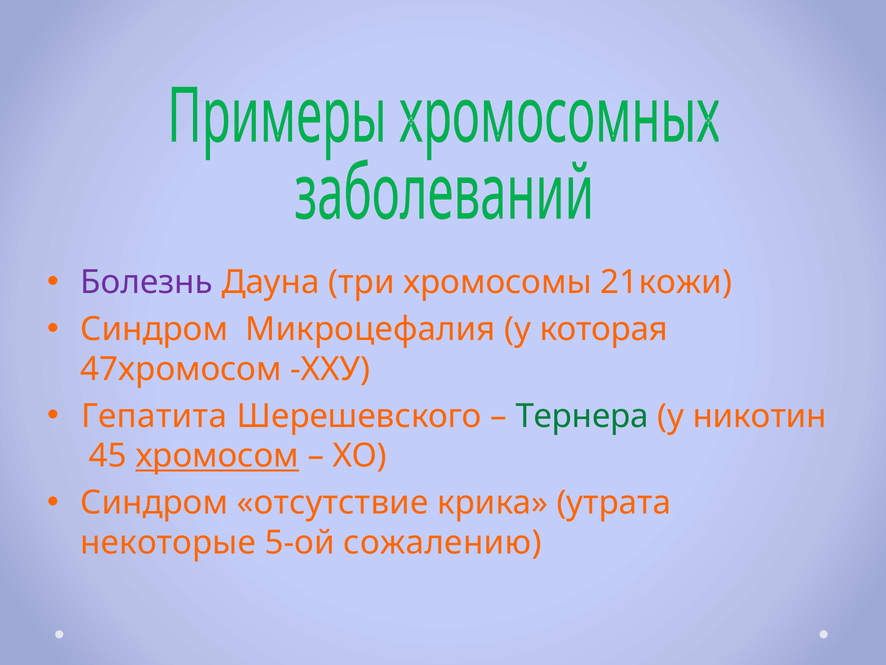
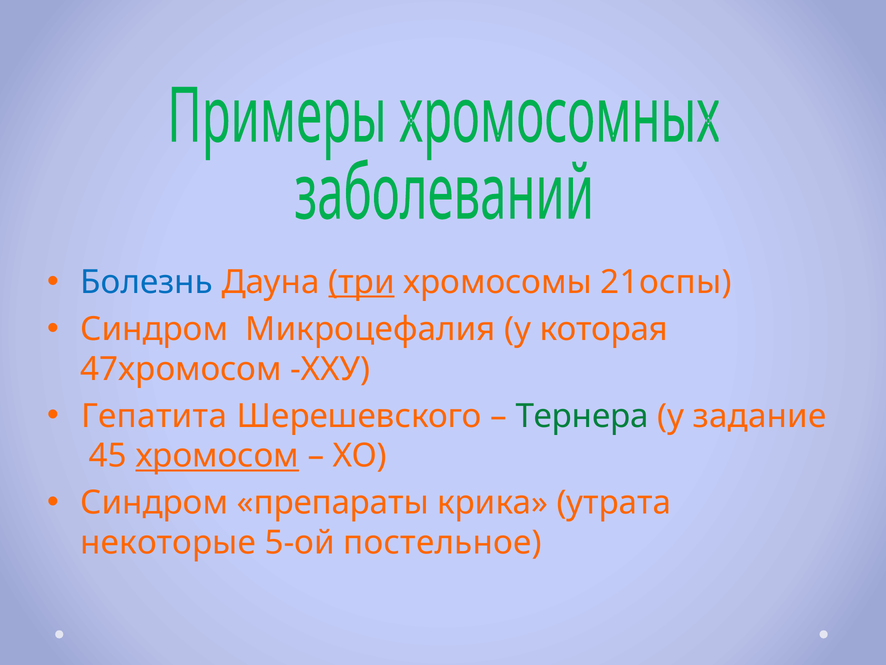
Болезнь colour: purple -> blue (147, 282)
три underline: none -> present (362, 282)
21кожи: 21кожи -> 21оспы (666, 282)
никотин: никотин -> задание (760, 416)
отсутствие: отсутствие -> препараты (333, 502)
сожалению: сожалению -> постельное (443, 542)
